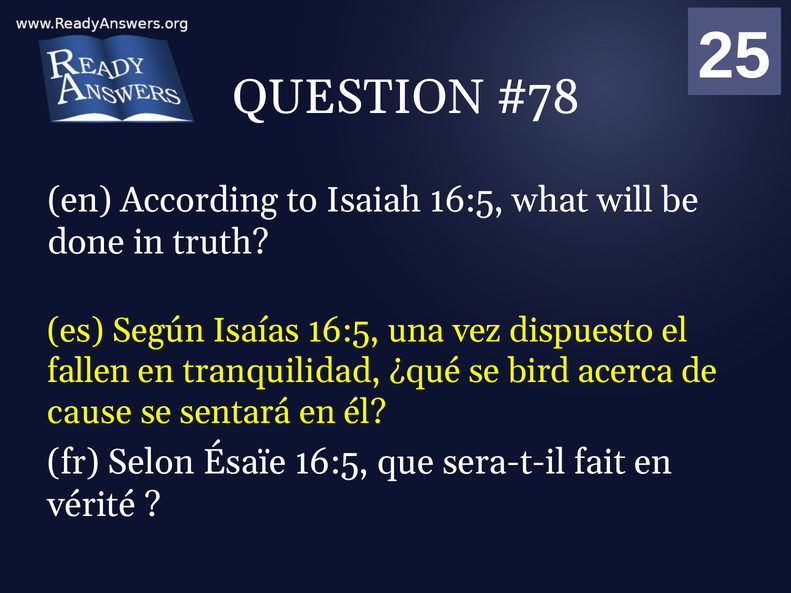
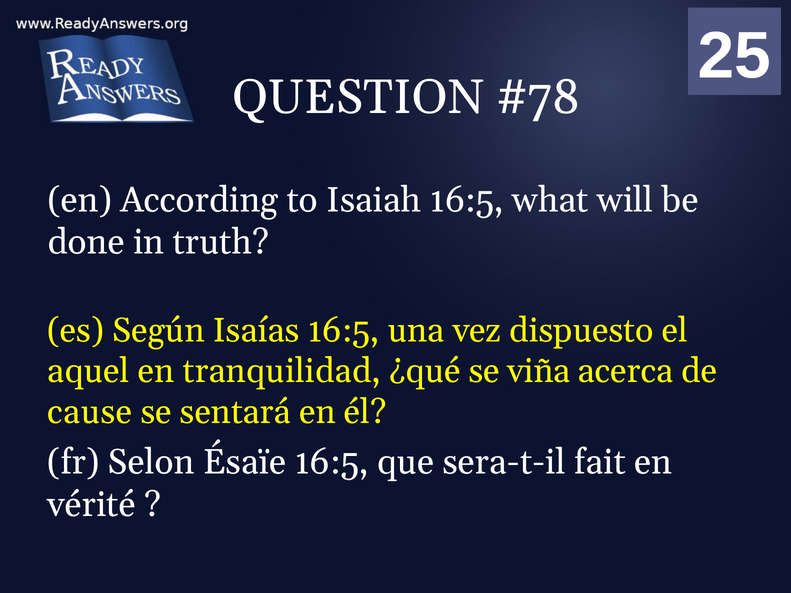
fallen: fallen -> aquel (89, 371)
bird: bird -> viña (539, 371)
